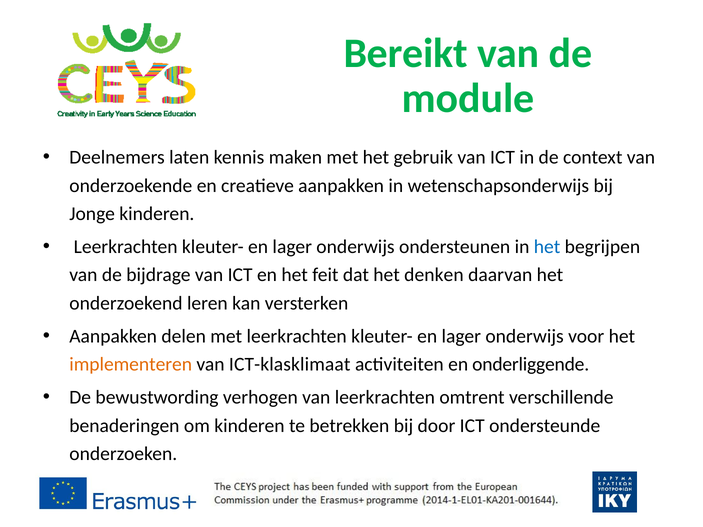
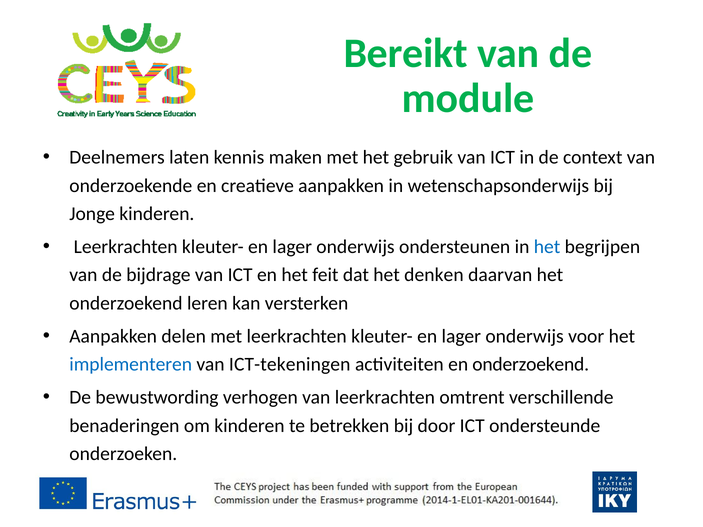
implementeren colour: orange -> blue (131, 365)
ICT-klasklimaat: ICT-klasklimaat -> ICT-tekeningen (290, 365)
en onderliggende: onderliggende -> onderzoekend (531, 365)
